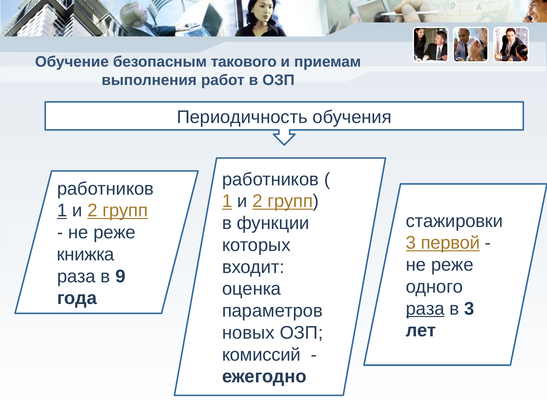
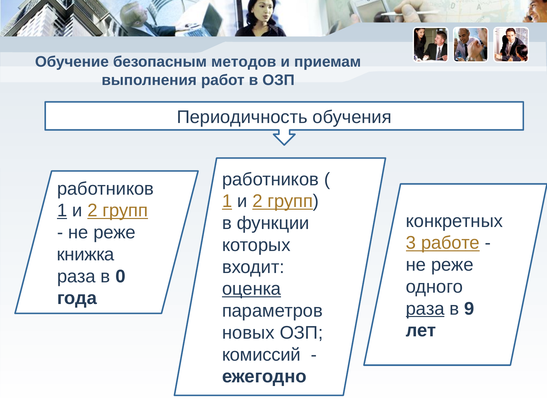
такового: такового -> методов (244, 62)
стажировки: стажировки -> конкретных (454, 221)
первой: первой -> работе (450, 242)
9: 9 -> 0 (120, 276)
оценка underline: none -> present (252, 288)
в 3: 3 -> 9 (469, 308)
